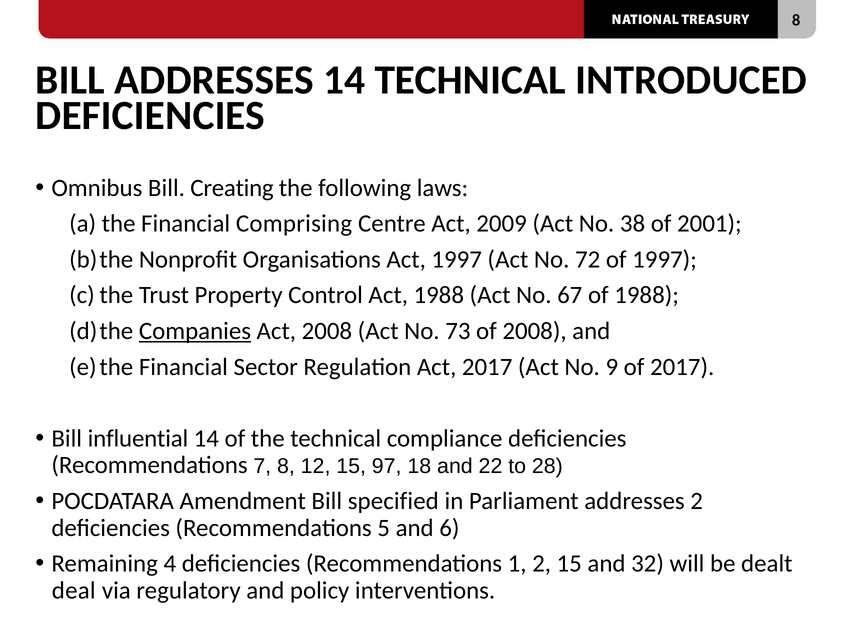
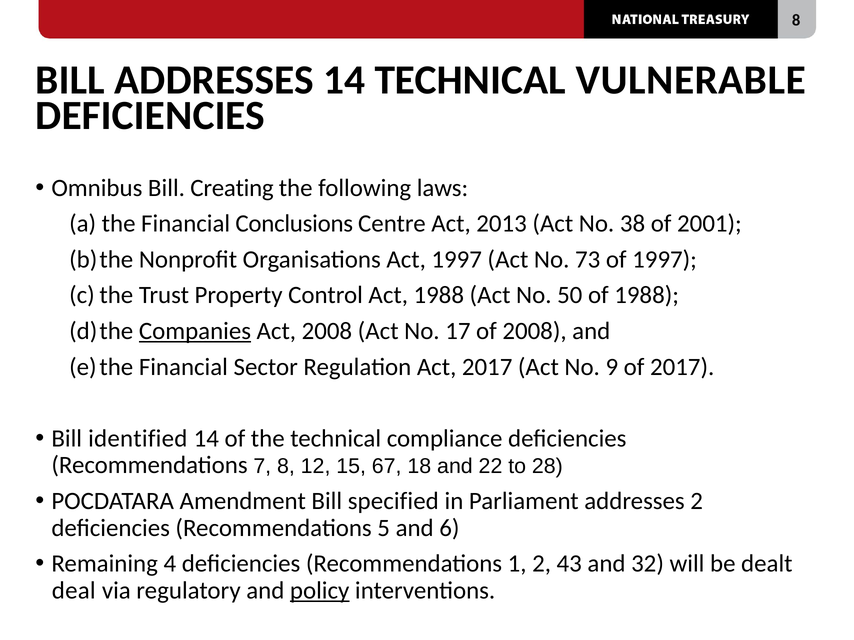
INTRODUCED: INTRODUCED -> VULNERABLE (691, 80)
Comprising: Comprising -> Conclusions (294, 224)
2009: 2009 -> 2013 (502, 224)
72: 72 -> 73 (588, 260)
67: 67 -> 50 (570, 295)
73: 73 -> 17 (458, 331)
influential: influential -> identified (138, 439)
97: 97 -> 67 (387, 467)
2 15: 15 -> 43 (569, 564)
policy underline: none -> present (320, 591)
